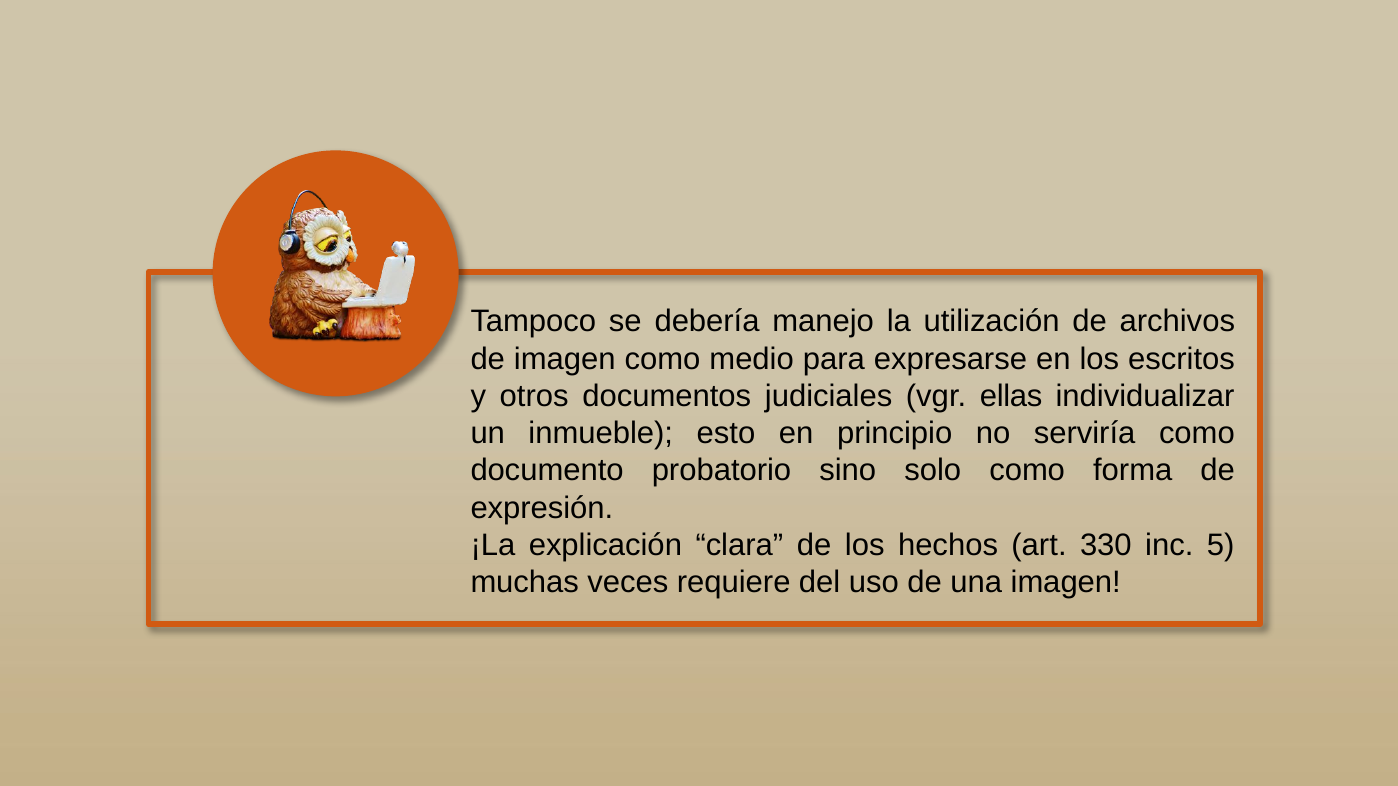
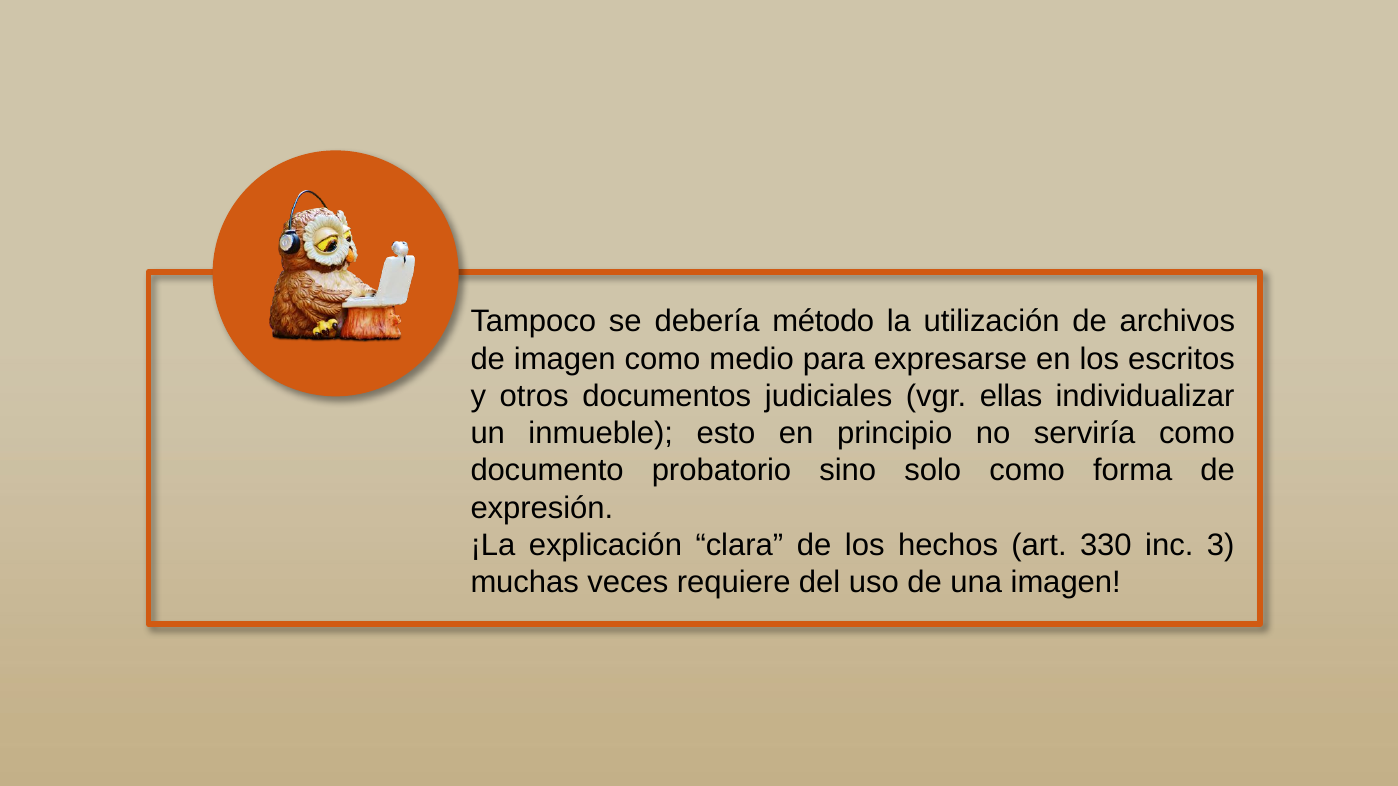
manejo: manejo -> método (823, 322)
5: 5 -> 3 (1221, 545)
